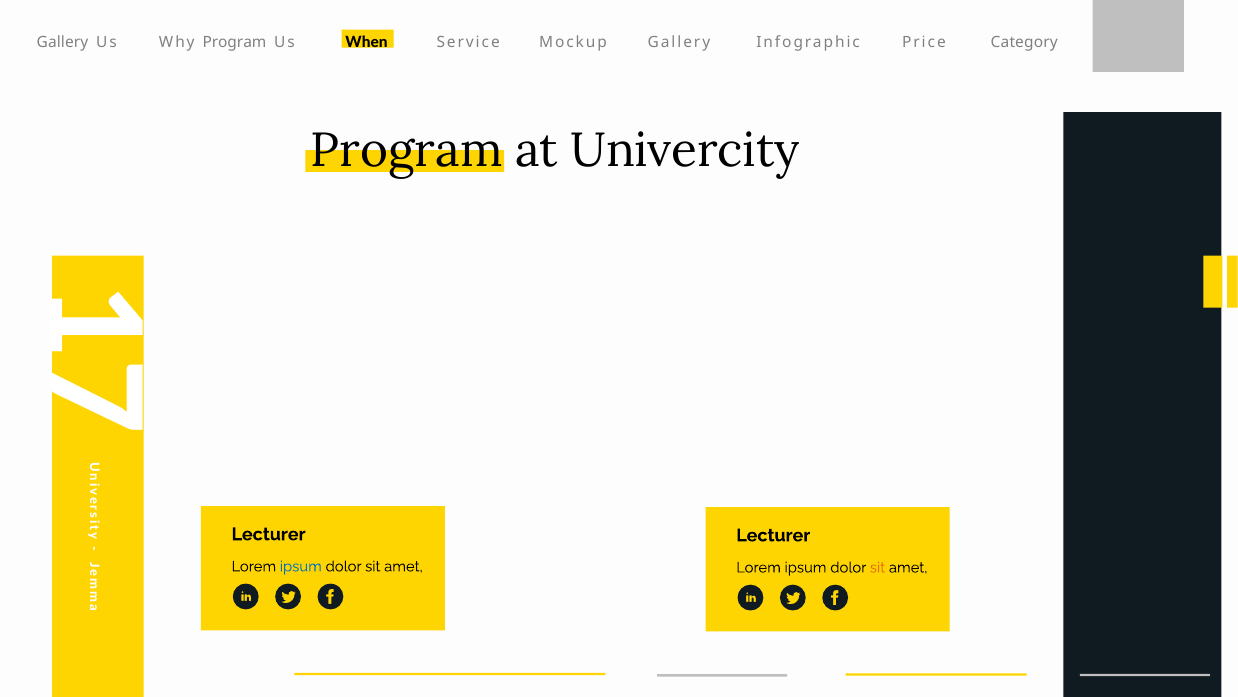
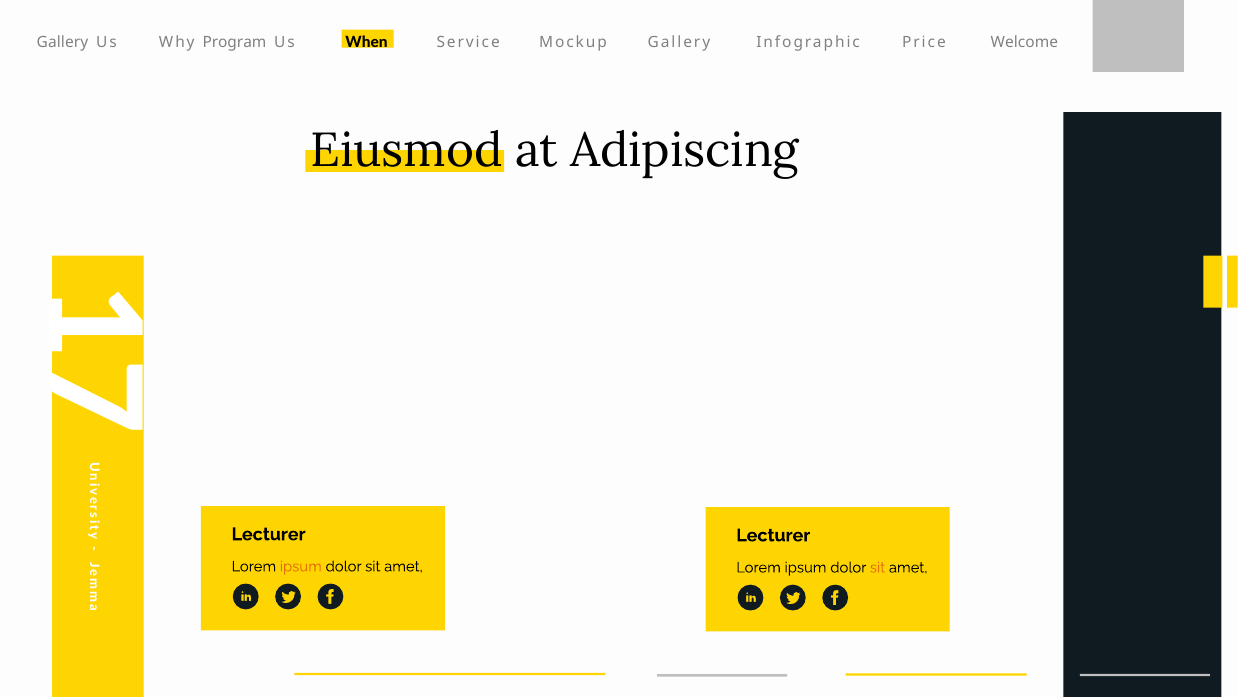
Category: Category -> Welcome (1024, 43)
Program: Program -> Eiusmod (407, 151)
Univercity: Univercity -> Adipiscing (685, 151)
ipsum colour: blue -> orange (301, 566)
